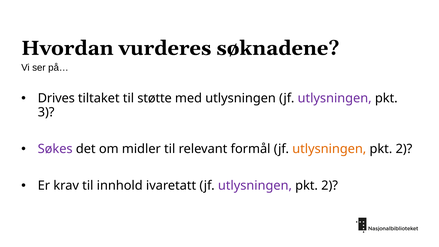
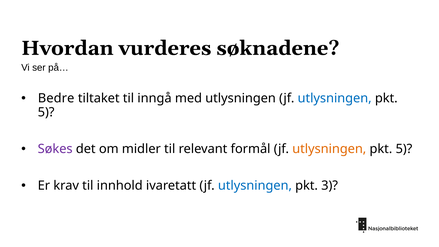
Drives: Drives -> Bedre (56, 98)
støtte: støtte -> inngå (155, 98)
utlysningen colour: purple -> blue (335, 98)
3: 3 -> 5 (46, 112)
2: 2 -> 5 (404, 149)
utlysningen colour: purple -> blue (255, 186)
2: 2 -> 3 (330, 186)
